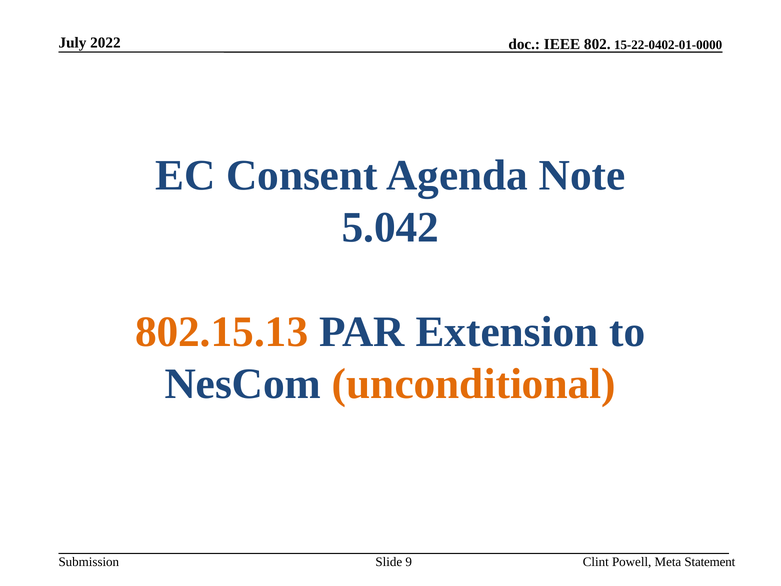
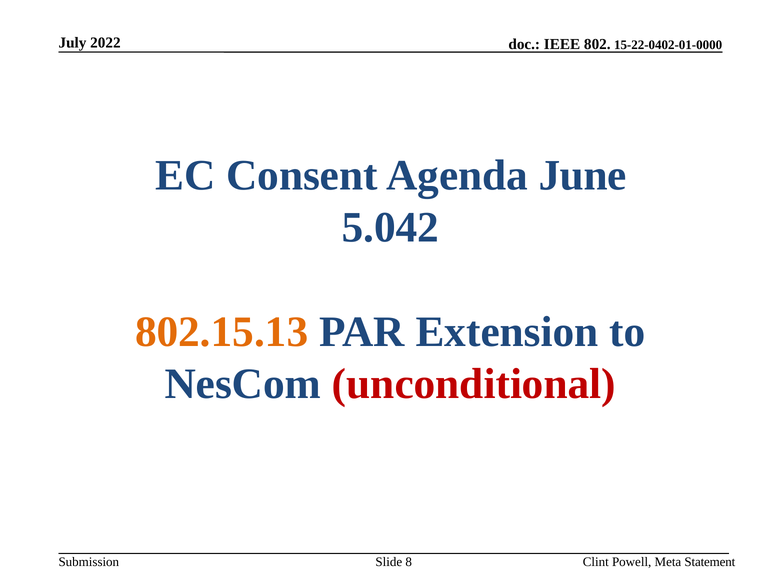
Note: Note -> June (583, 175)
unconditional colour: orange -> red (474, 384)
9: 9 -> 8 (409, 562)
